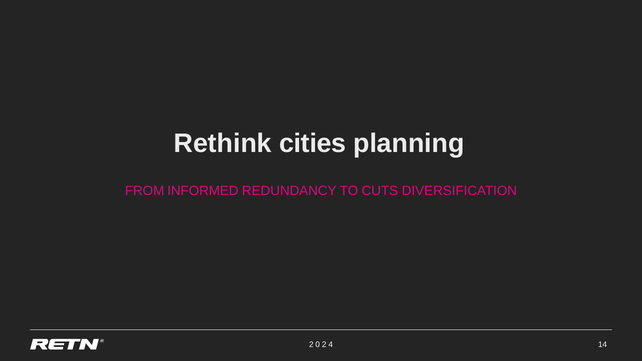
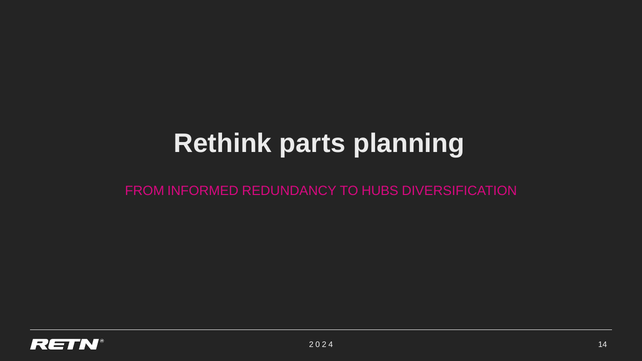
cities: cities -> parts (312, 144)
CUTS: CUTS -> HUBS (380, 191)
